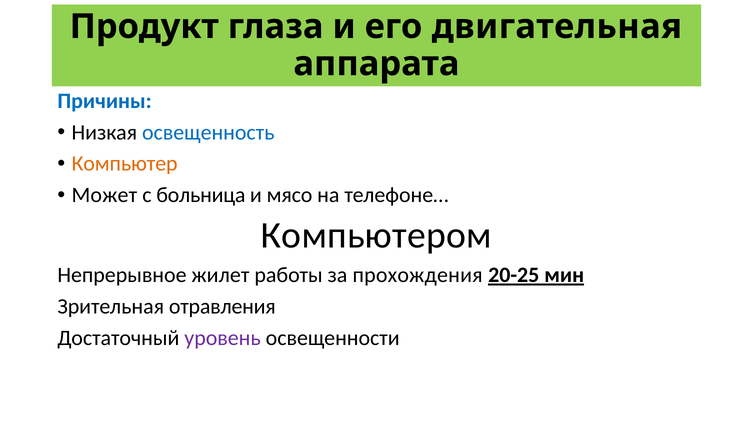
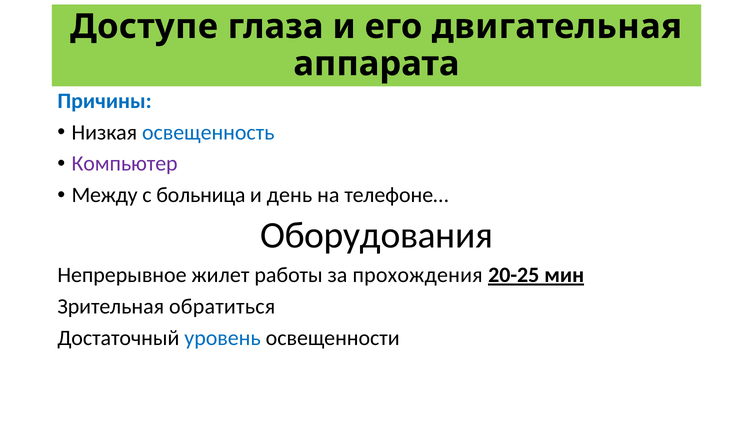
Продукт: Продукт -> Доступе (144, 27)
Компьютер colour: orange -> purple (125, 164)
Может: Может -> Между (105, 196)
мясо: мясо -> день (289, 196)
Компьютером: Компьютером -> Оборудования (377, 235)
отравления: отравления -> обратиться (222, 307)
уровень colour: purple -> blue (223, 339)
